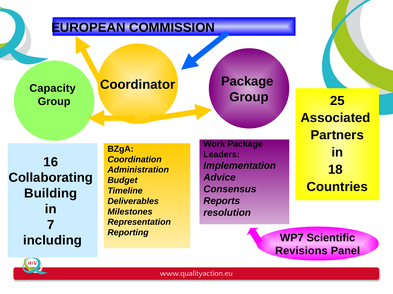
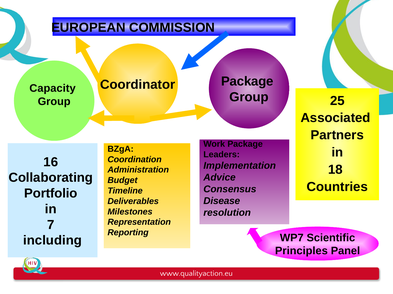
Building: Building -> Portfolio (51, 194)
Reports: Reports -> Disease (222, 201)
Revisions: Revisions -> Principles (301, 252)
